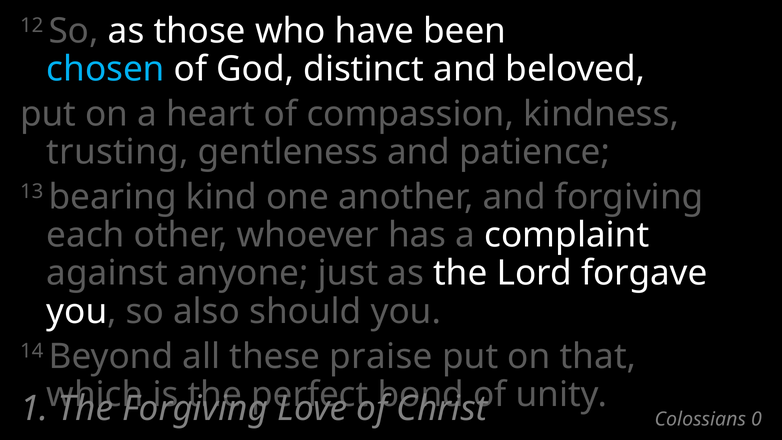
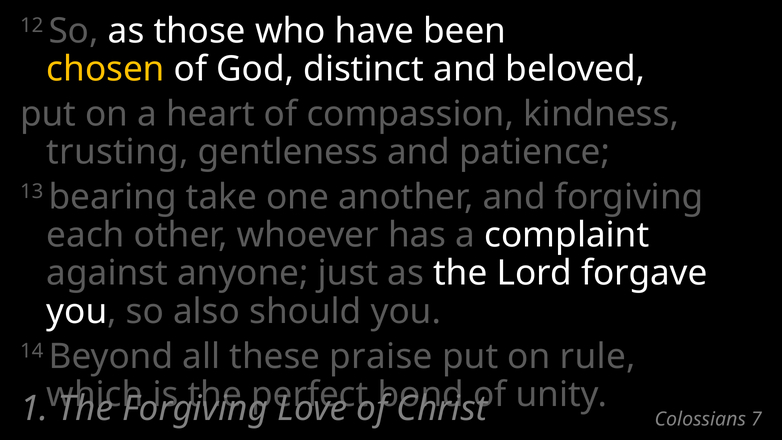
chosen colour: light blue -> yellow (106, 69)
kind: kind -> take (222, 197)
that: that -> rule (598, 356)
0: 0 -> 7 (756, 419)
